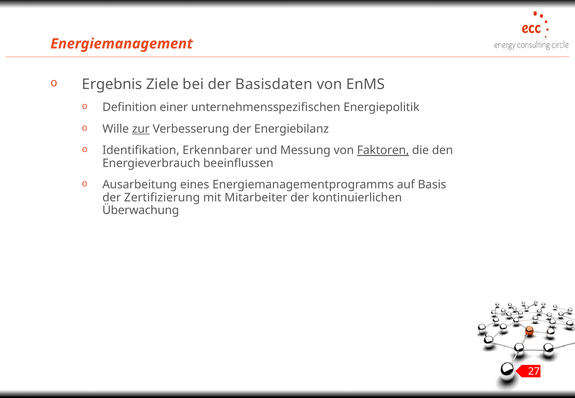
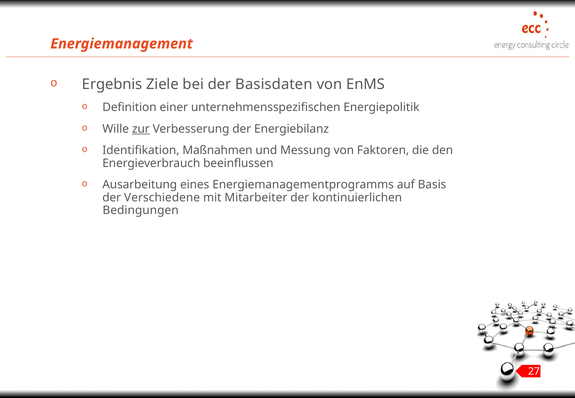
Erkennbarer: Erkennbarer -> Maßnahmen (218, 150)
Faktoren underline: present -> none (383, 150)
Zertifizierung: Zertifizierung -> Verschiedene (162, 197)
Überwachung: Überwachung -> Bedingungen (141, 210)
